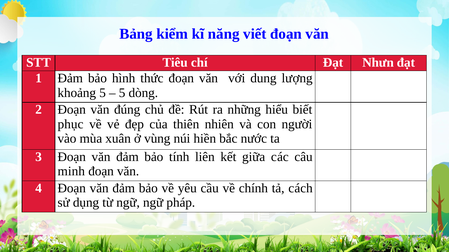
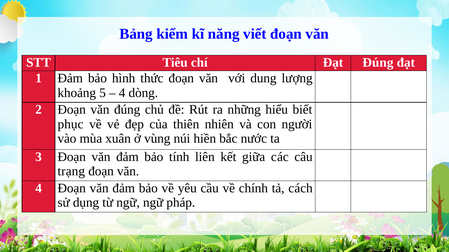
Đạt Nhưn: Nhưn -> Đúng (378, 63)
5: 5 -> 4 (122, 93)
minh: minh -> trạng (71, 172)
